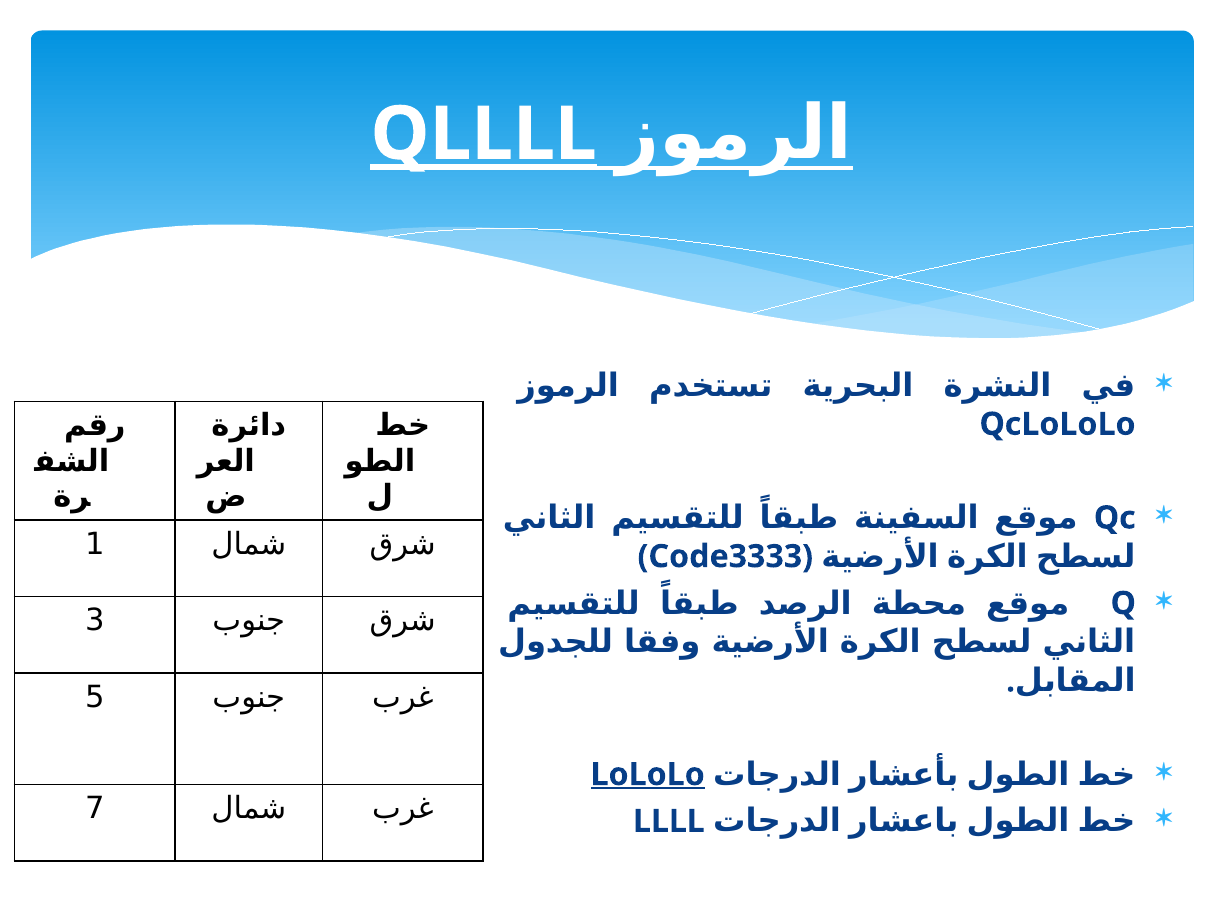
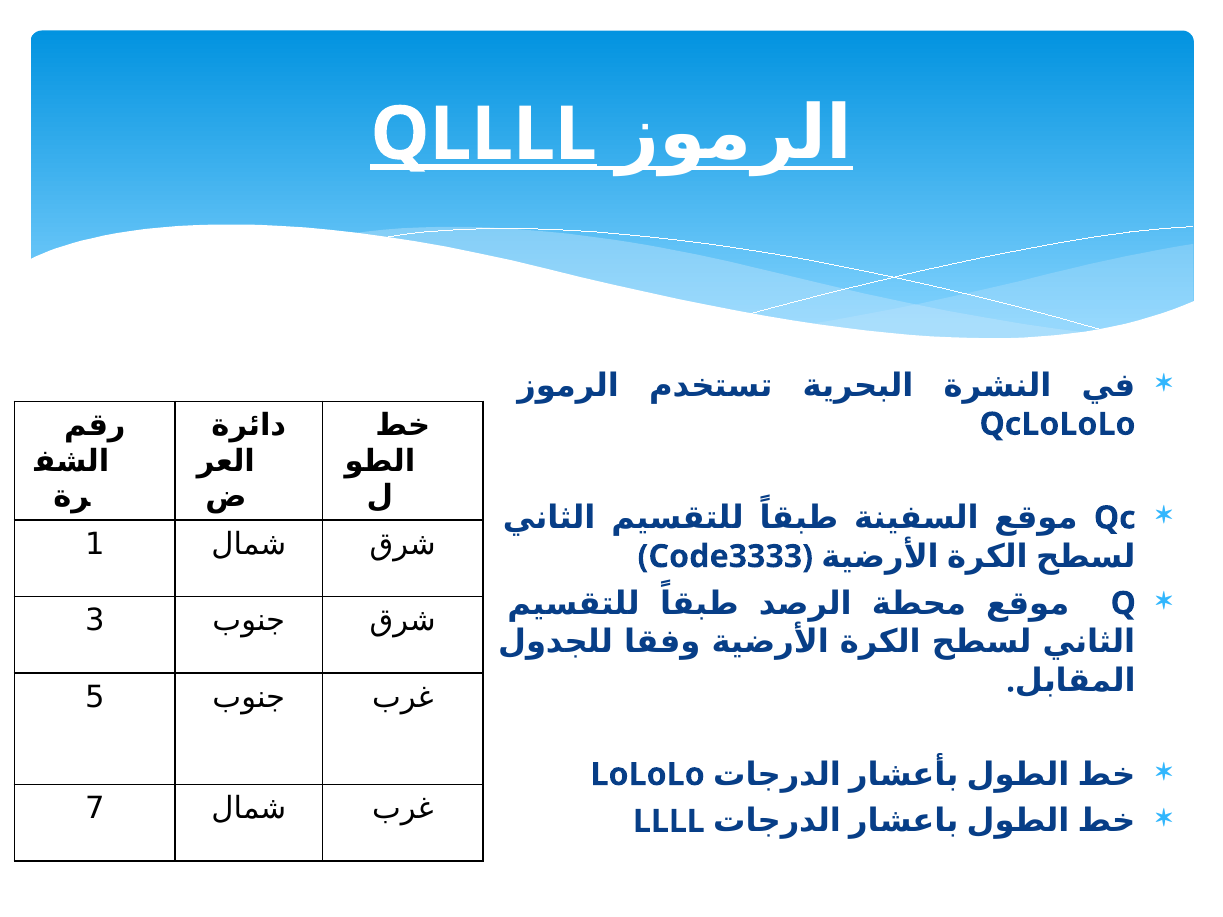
LoLoLo underline: present -> none (648, 775)
